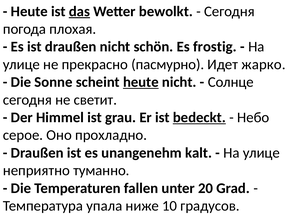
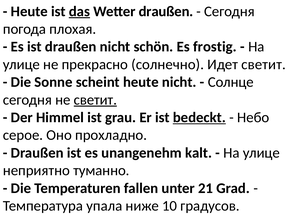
Wetter bewolkt: bewolkt -> draußen (166, 11)
пасмурно: пасмурно -> солнечно (168, 64)
Идет жарко: жарко -> светит (264, 64)
heute underline: present -> none (141, 82)
светит underline: none -> present (95, 100)
20: 20 -> 21 (206, 188)
